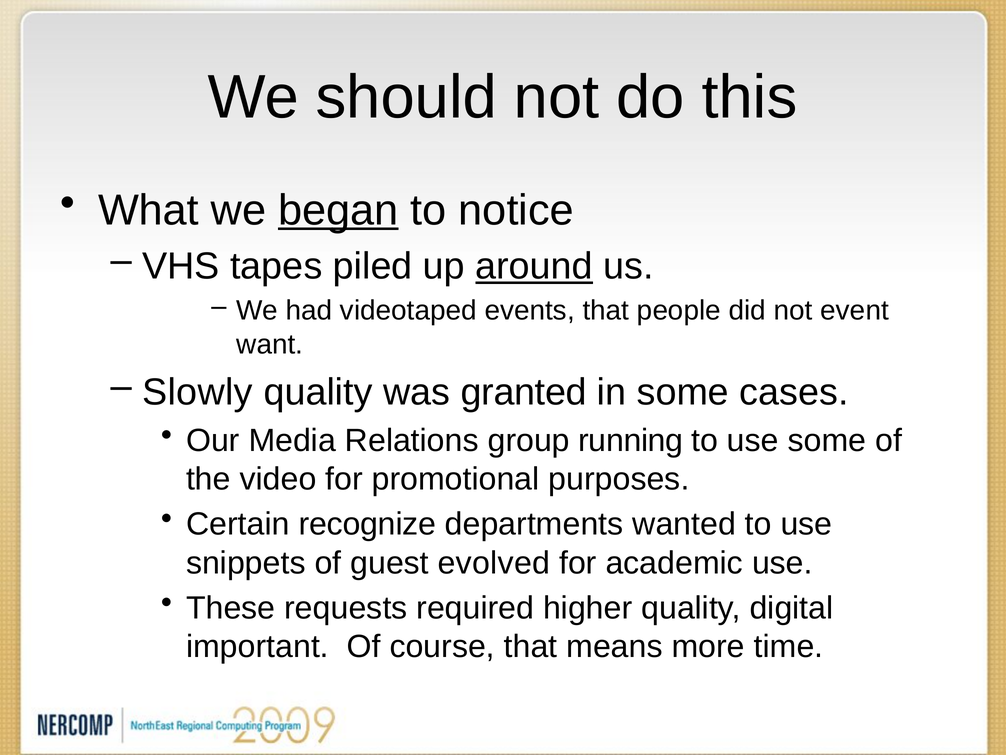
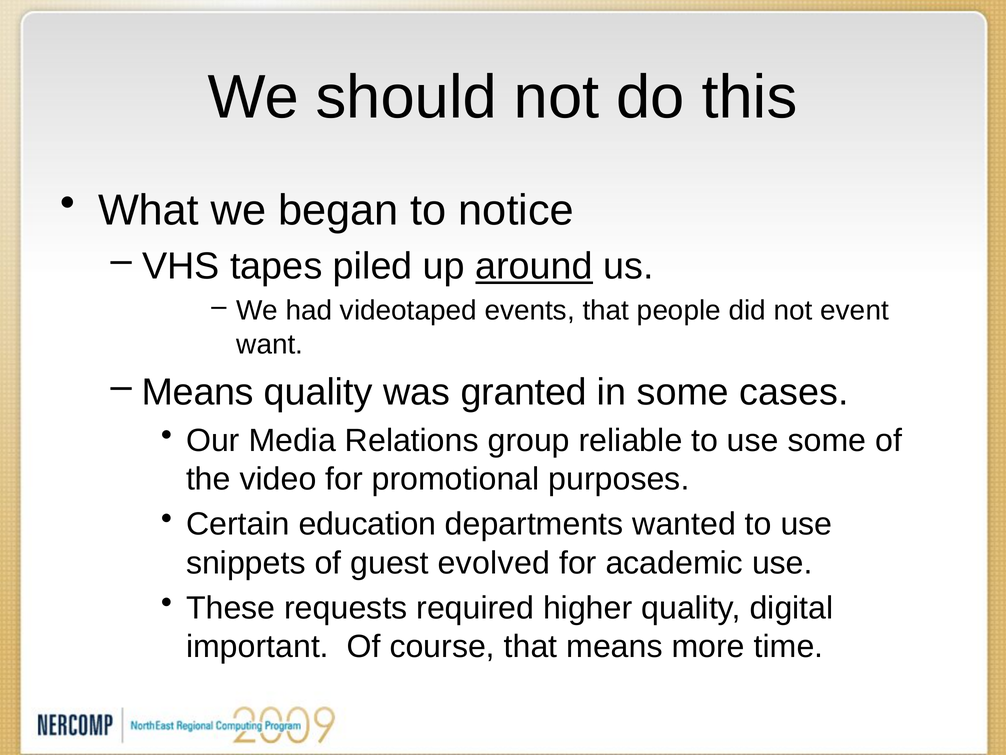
began underline: present -> none (338, 210)
Slowly: Slowly -> Means (198, 392)
running: running -> reliable (631, 440)
recognize: recognize -> education (367, 524)
